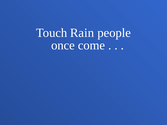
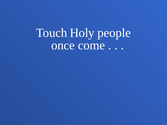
Rain: Rain -> Holy (82, 33)
